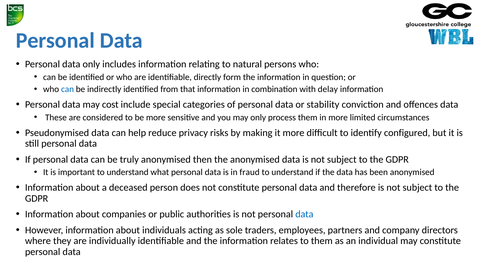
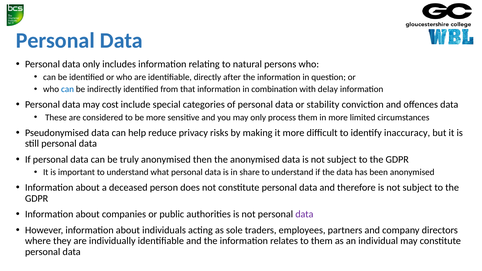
form: form -> after (232, 77)
configured: configured -> inaccuracy (407, 133)
fraud: fraud -> share (250, 172)
data colour: blue -> purple (304, 214)
